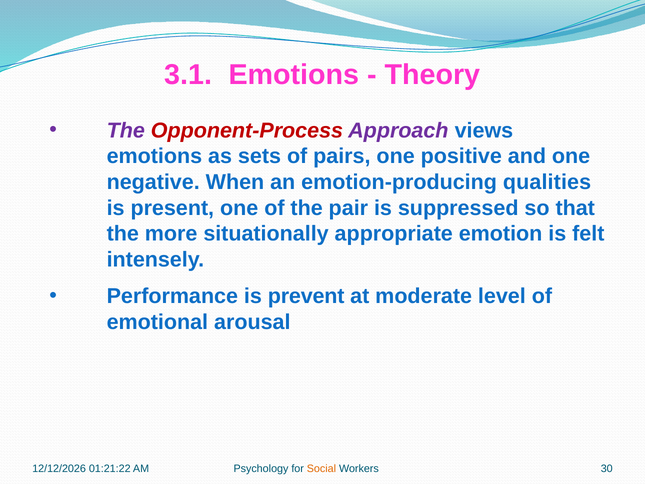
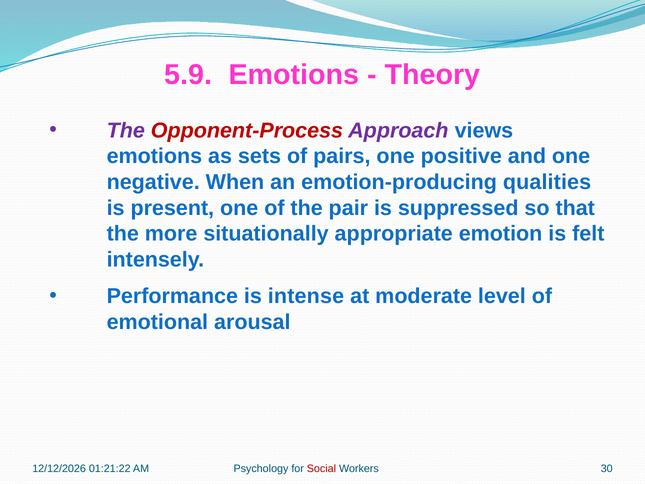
3.1: 3.1 -> 5.9 (188, 75)
prevent: prevent -> intense (306, 296)
Social colour: orange -> red (321, 468)
